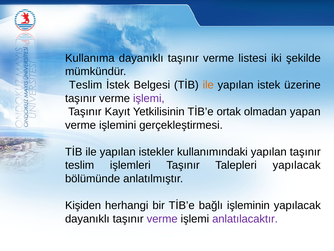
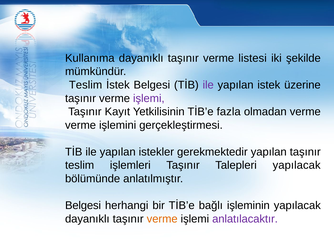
ile colour: orange -> purple (208, 85)
ortak: ortak -> fazla (229, 112)
olmadan yapan: yapan -> verme (305, 112)
kullanımındaki: kullanımındaki -> gerekmektedir (212, 152)
Kişiden: Kişiden -> Belgesi (83, 205)
verme colour: purple -> orange (162, 218)
